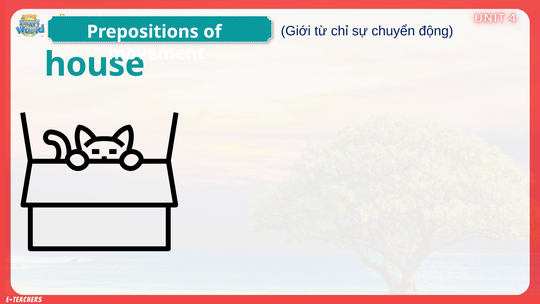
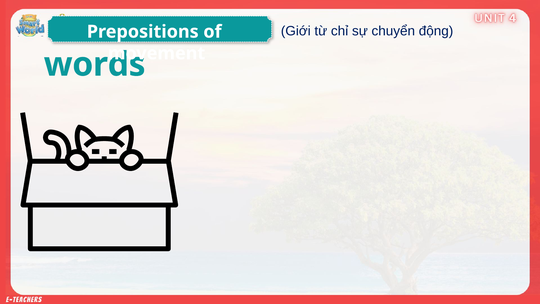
house: house -> words (95, 64)
